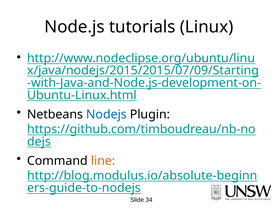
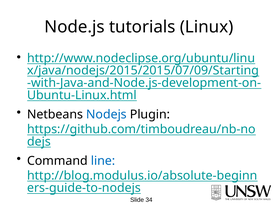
line colour: orange -> blue (103, 161)
